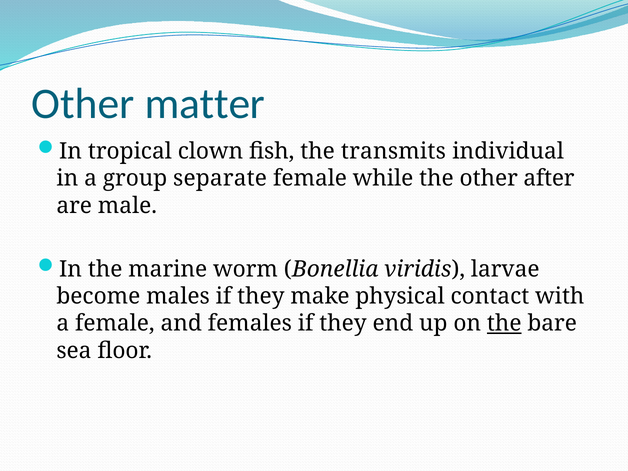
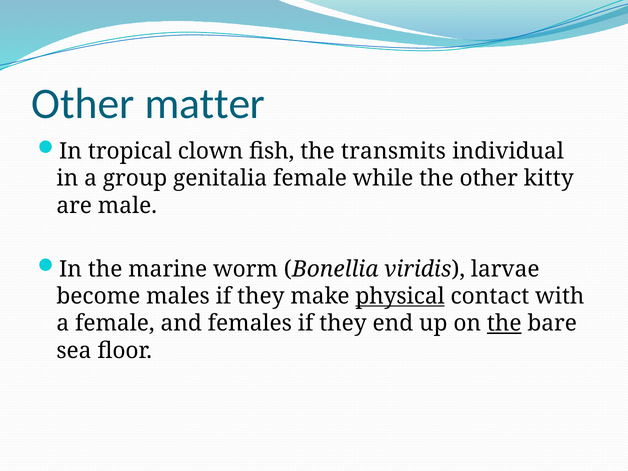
separate: separate -> genitalia (220, 178)
after: after -> kitty (549, 178)
physical underline: none -> present (400, 296)
